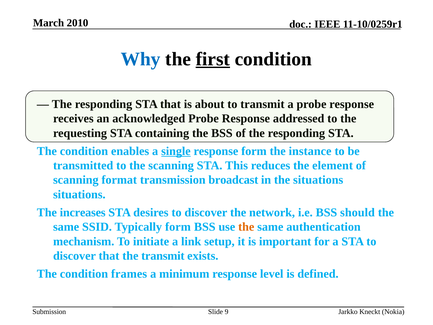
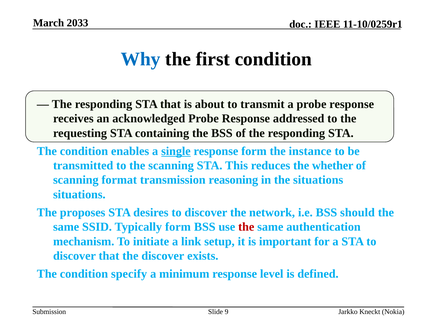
2010: 2010 -> 2033 (78, 23)
first underline: present -> none (213, 59)
element: element -> whether (333, 165)
broadcast: broadcast -> reasoning (233, 180)
increases: increases -> proposes (83, 212)
the colour: orange -> red (246, 227)
the transmit: transmit -> discover (163, 256)
frames: frames -> specify (129, 274)
